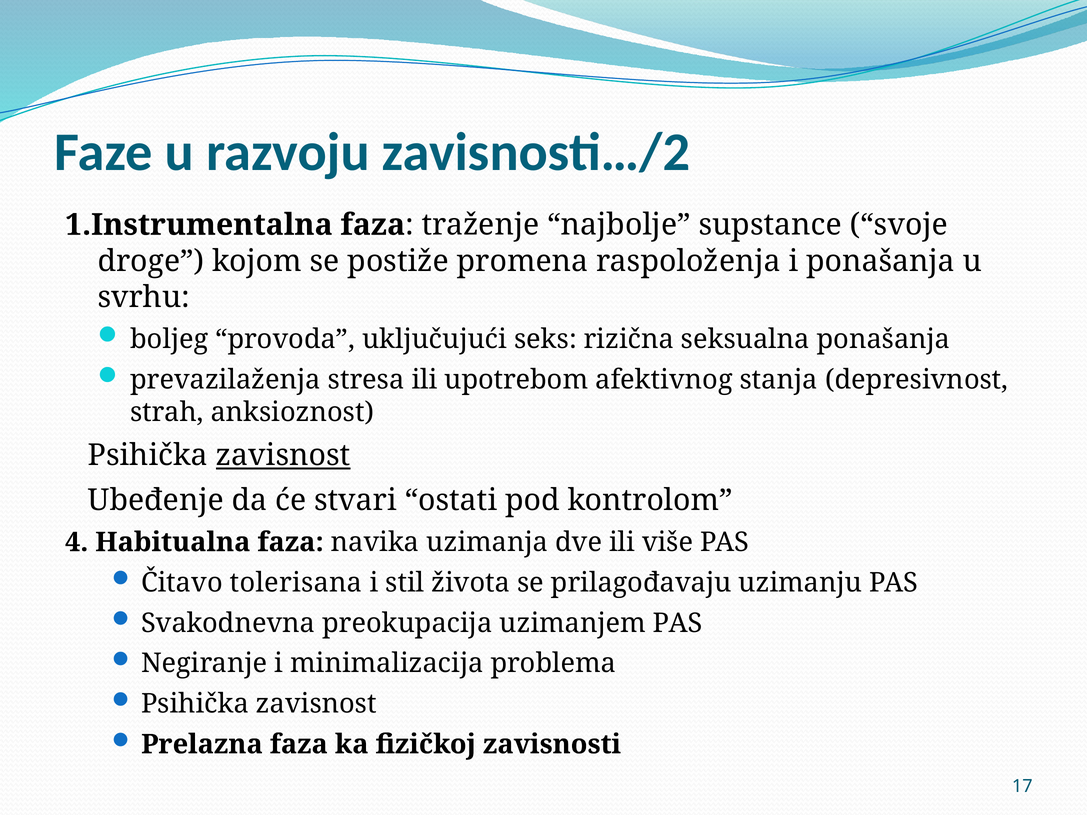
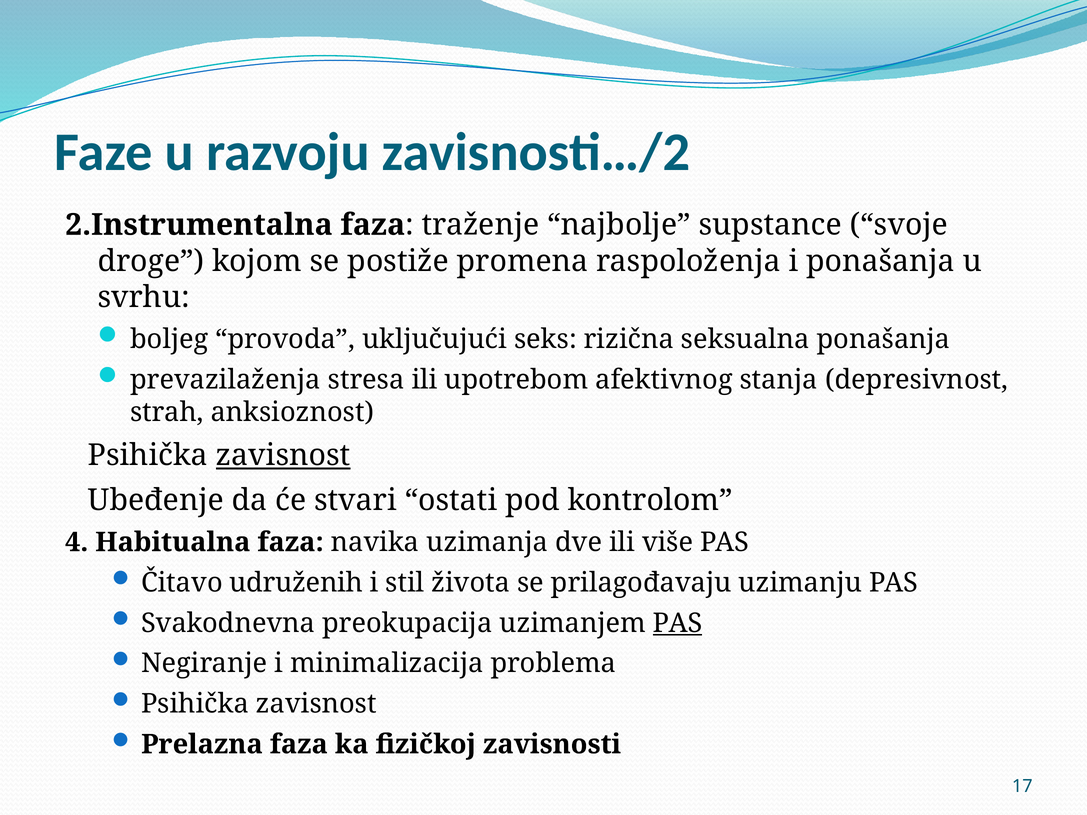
1.Instrumentalna: 1.Instrumentalna -> 2.Instrumentalna (199, 225)
tolerisana: tolerisana -> udruženih (296, 583)
PAS underline: none -> present (678, 623)
